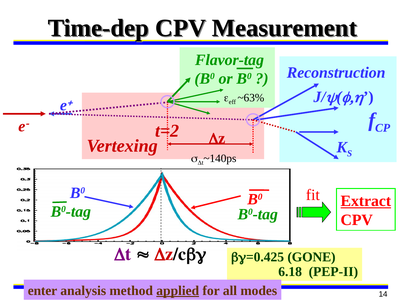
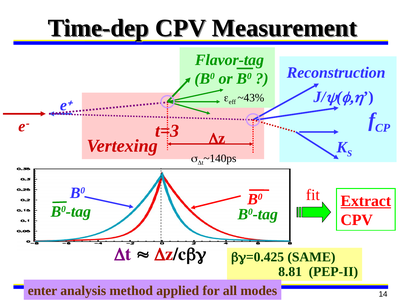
~63%: ~63% -> ~43% (251, 98)
t=2: t=2 -> t=3 (167, 131)
GONE: GONE -> SAME (311, 257)
6.18: 6.18 -> 8.81 (290, 271)
applied underline: present -> none (178, 290)
